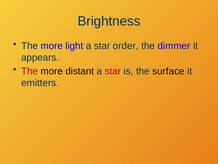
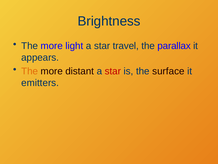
order: order -> travel (126, 46)
dimmer: dimmer -> parallax (174, 46)
The colour: red -> orange (30, 71)
